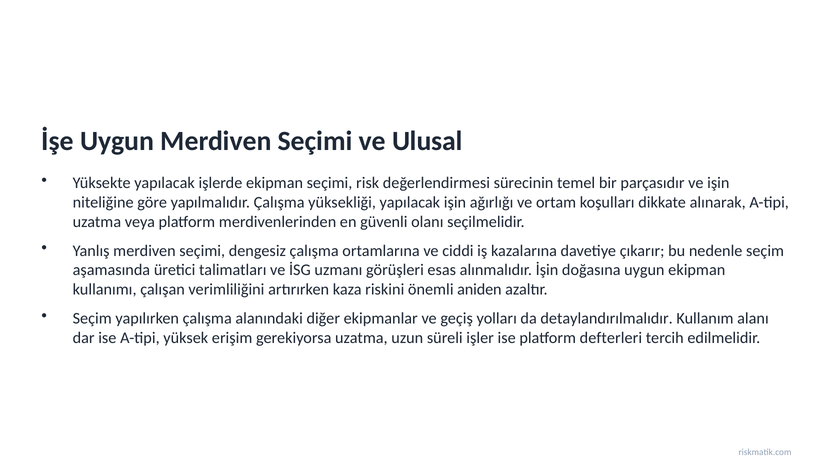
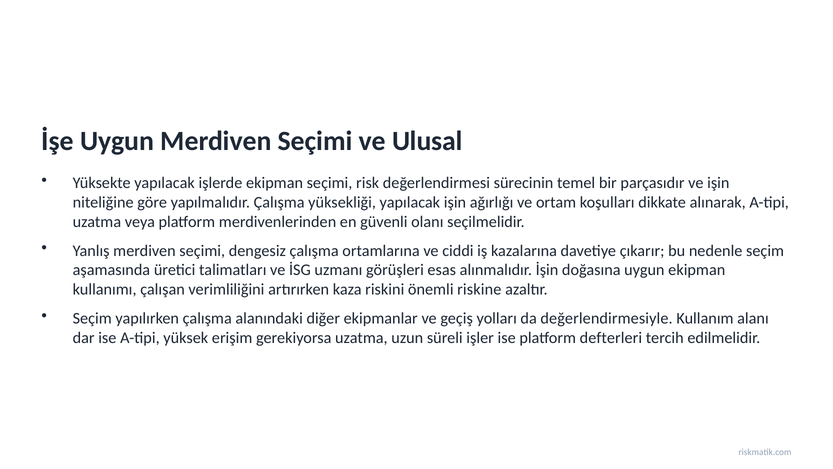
aniden: aniden -> riskine (479, 289)
detaylandırılmalıdır: detaylandırılmalıdır -> değerlendirmesiyle (607, 318)
